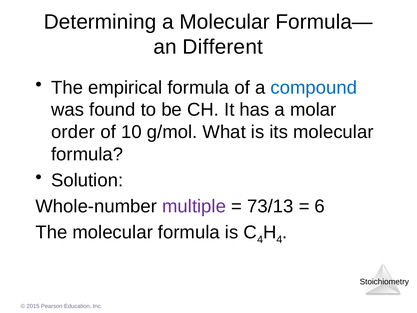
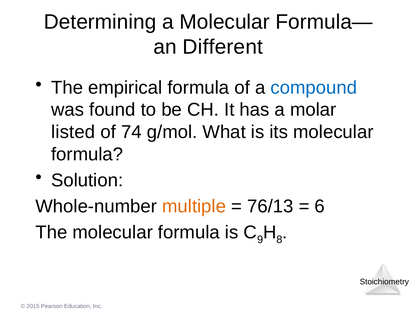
order: order -> listed (73, 132)
10: 10 -> 74 (131, 132)
multiple colour: purple -> orange (194, 206)
73/13: 73/13 -> 76/13 (270, 206)
4: 4 -> 9 (260, 239)
4: 4 -> 8 (279, 239)
